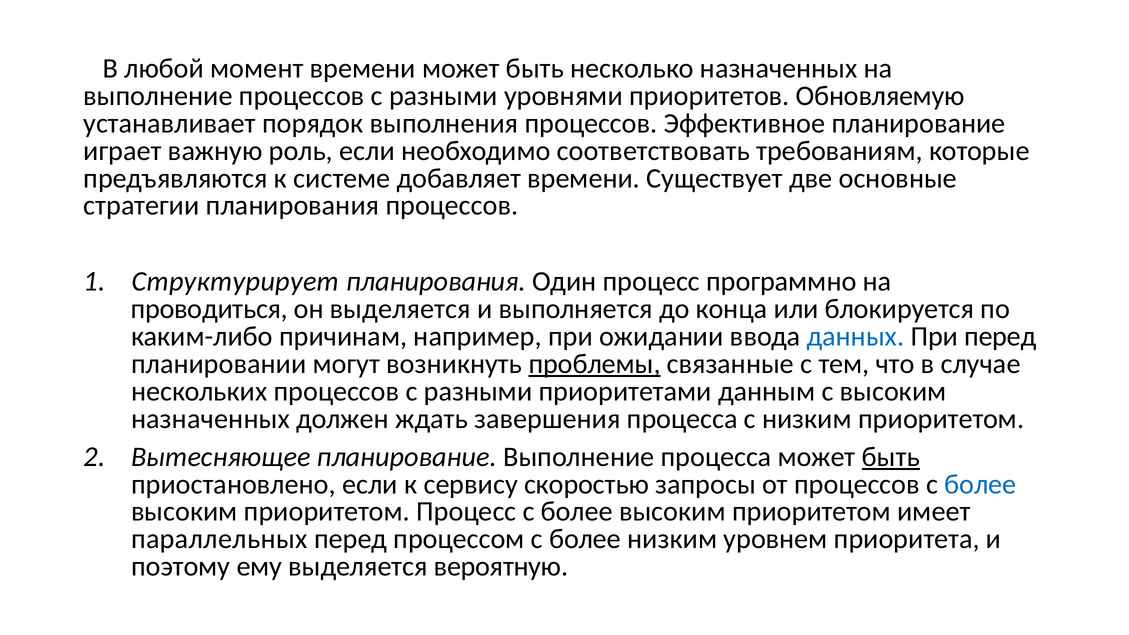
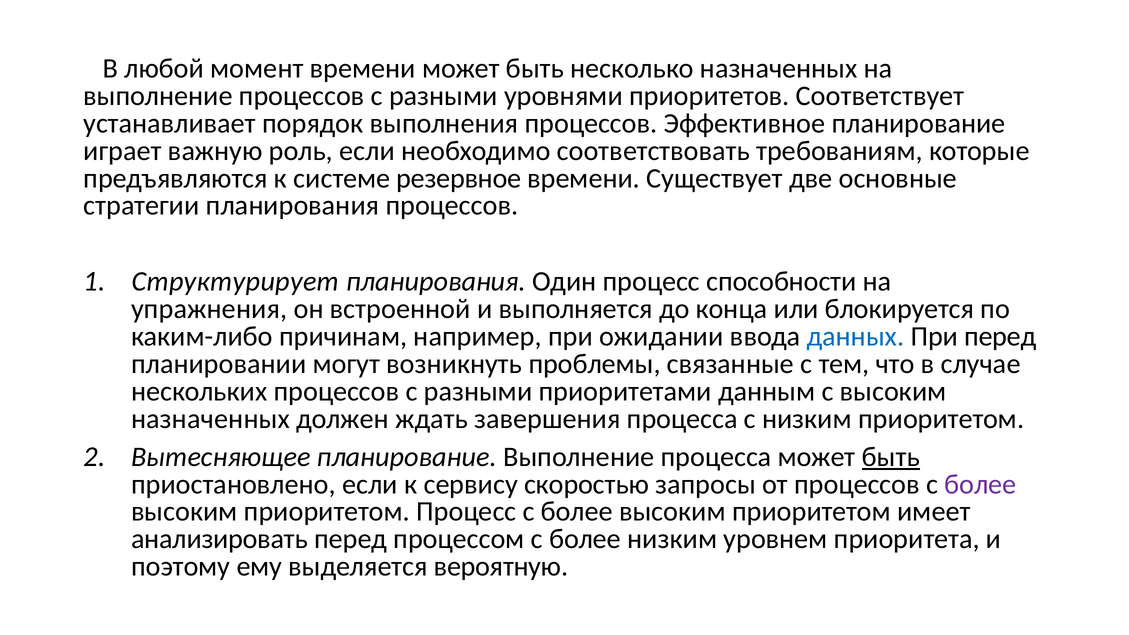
Обновляемую: Обновляемую -> Соответствует (880, 96)
добавляет: добавляет -> резервное (459, 178)
программно: программно -> способности (781, 282)
проводиться: проводиться -> упражнения (209, 309)
он выделяется: выделяется -> встроенной (400, 309)
проблемы underline: present -> none (595, 364)
более colour: blue -> purple (980, 484)
параллельных: параллельных -> анализировать (219, 539)
